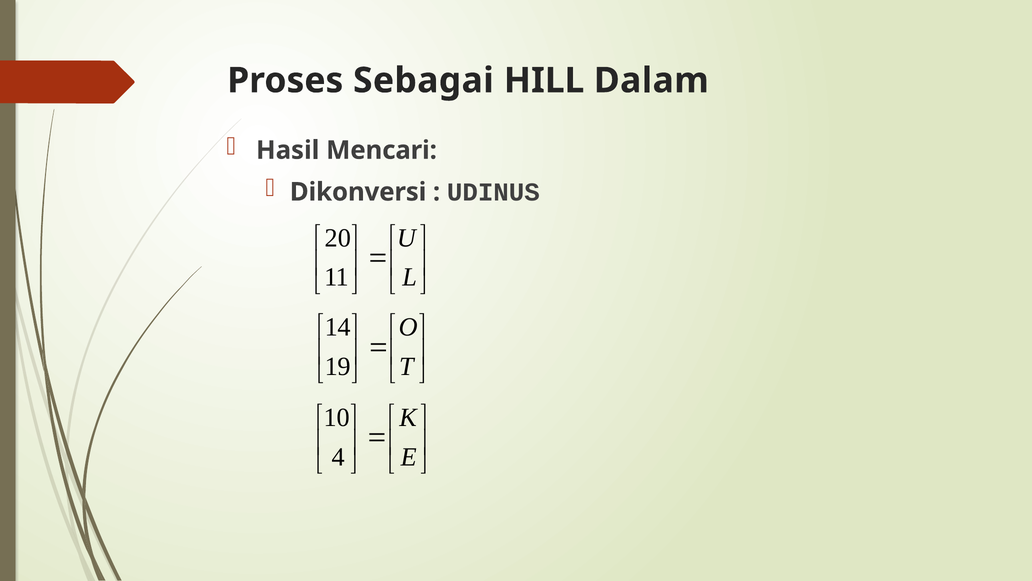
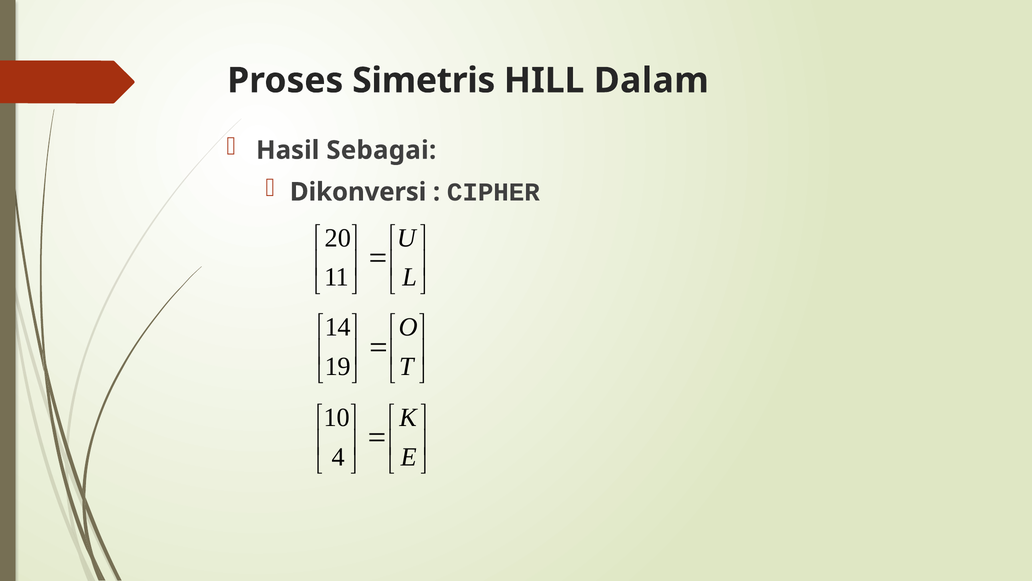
Sebagai: Sebagai -> Simetris (424, 80)
Mencari: Mencari -> Sebagai (381, 150)
UDINUS: UDINUS -> CIPHER (493, 192)
